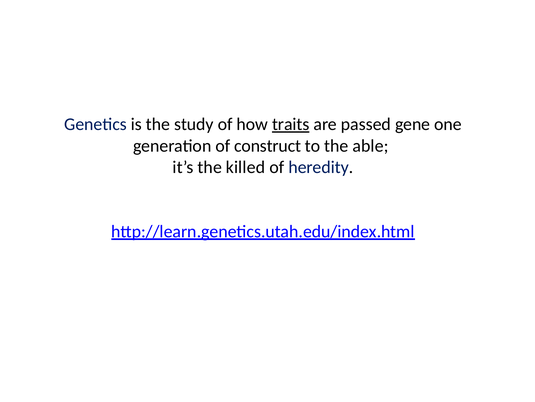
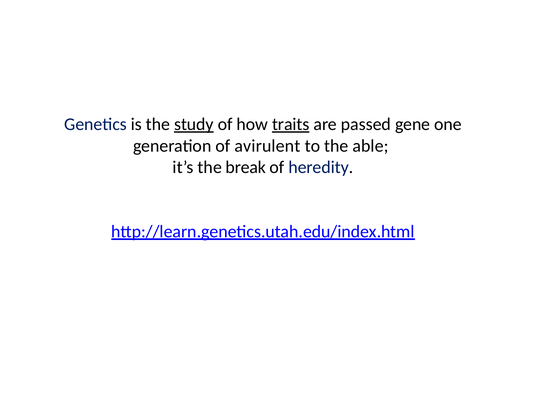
study underline: none -> present (194, 124)
construct: construct -> avirulent (267, 146)
killed: killed -> break (246, 167)
